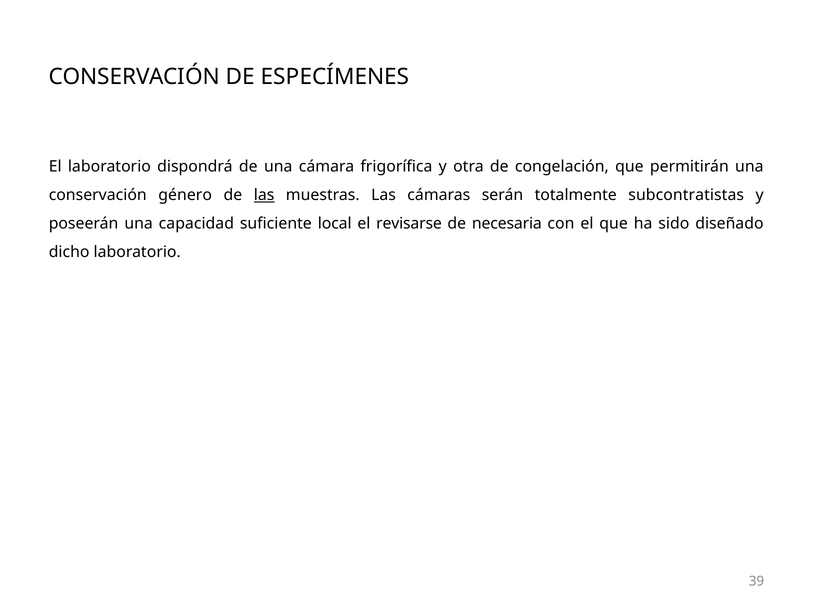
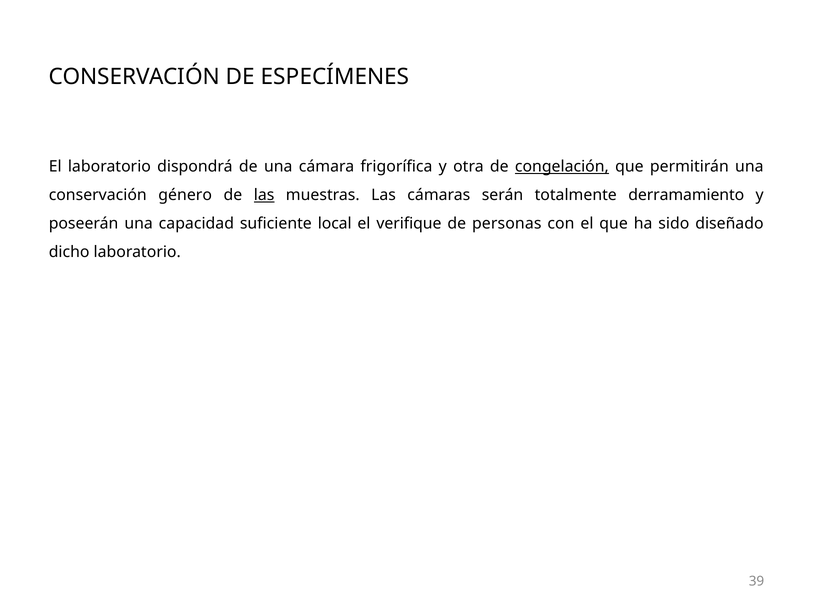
congelación underline: none -> present (562, 166)
subcontratistas: subcontratistas -> derramamiento (686, 195)
revisarse: revisarse -> verifique (409, 224)
necesaria: necesaria -> personas (507, 224)
